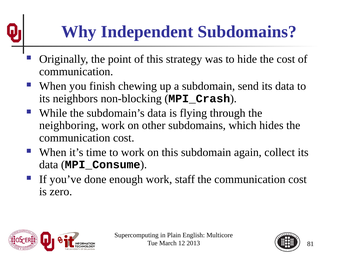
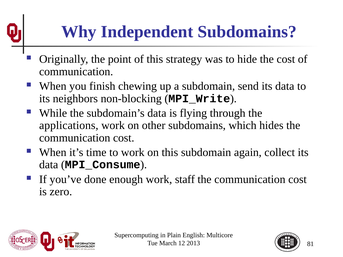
MPI_Crash: MPI_Crash -> MPI_Write (199, 99)
neighboring: neighboring -> applications (69, 126)
